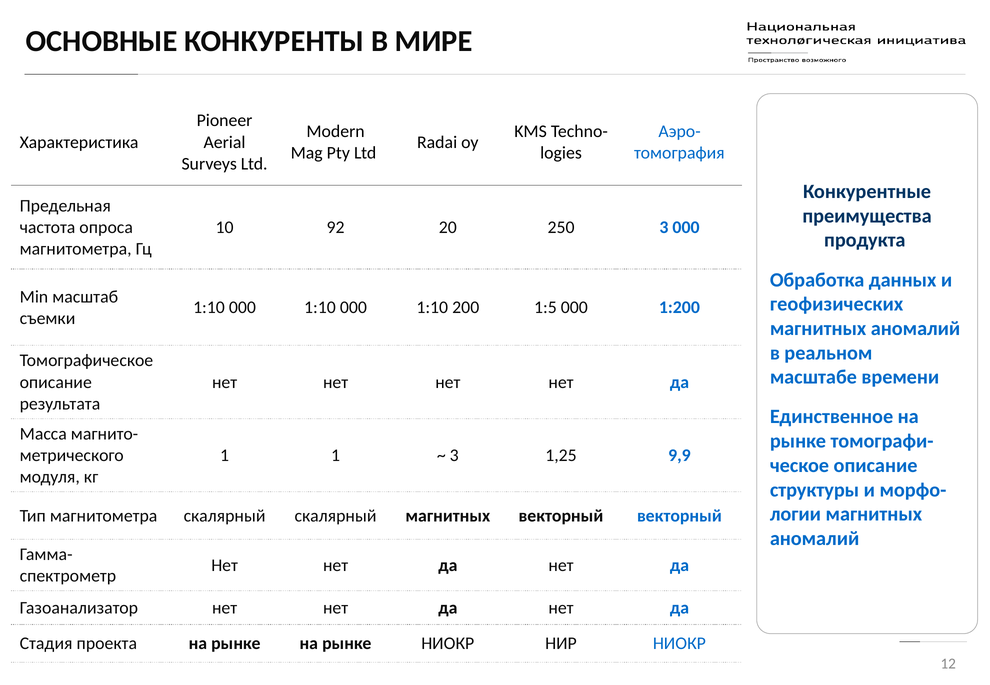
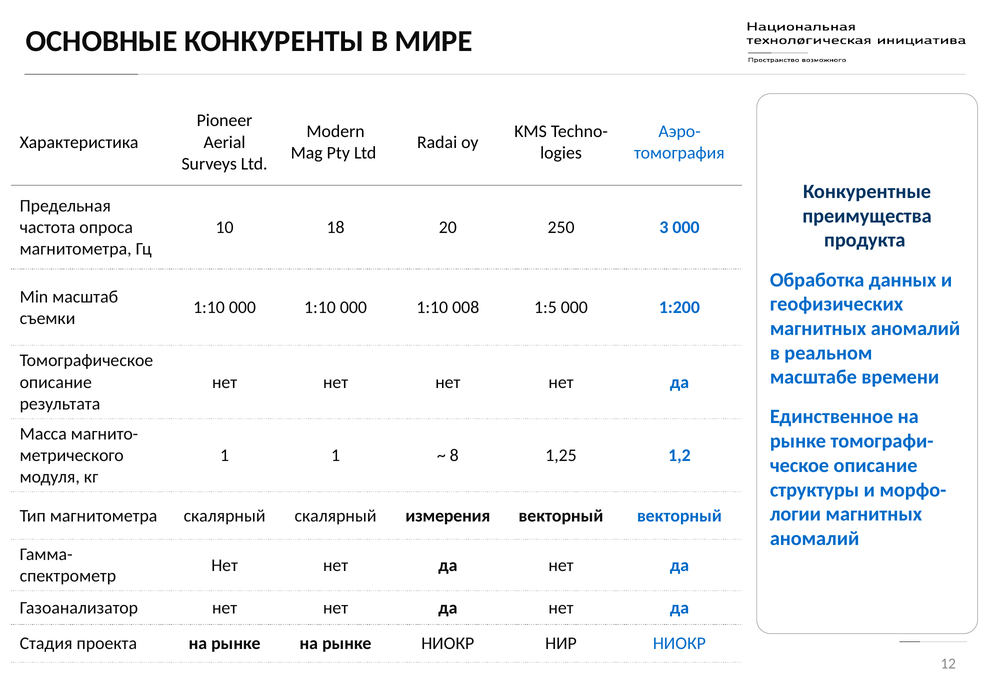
92: 92 -> 18 (336, 227)
200: 200 -> 008 (466, 308)
3: 3 -> 8 (454, 456)
9,9: 9,9 -> 1,2 (679, 456)
скалярный магнитных: магнитных -> измерения (448, 516)
